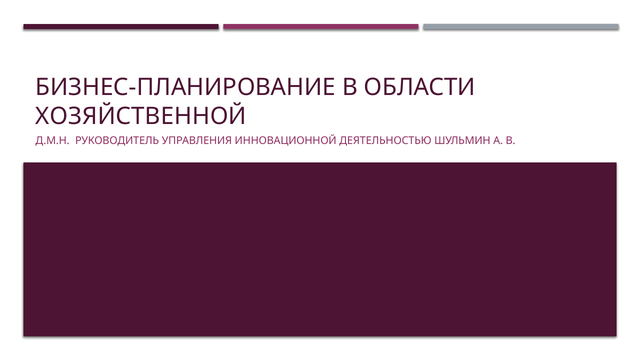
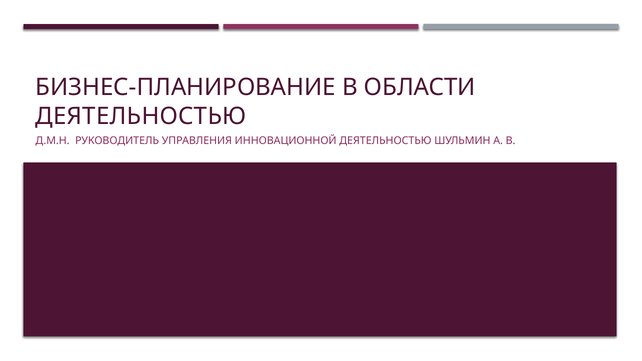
ХОЗЯЙСТВЕННОЙ: ХОЗЯЙСТВЕННОЙ -> ДЕЯТЕЛЬНОСТЬЮ (141, 116)
